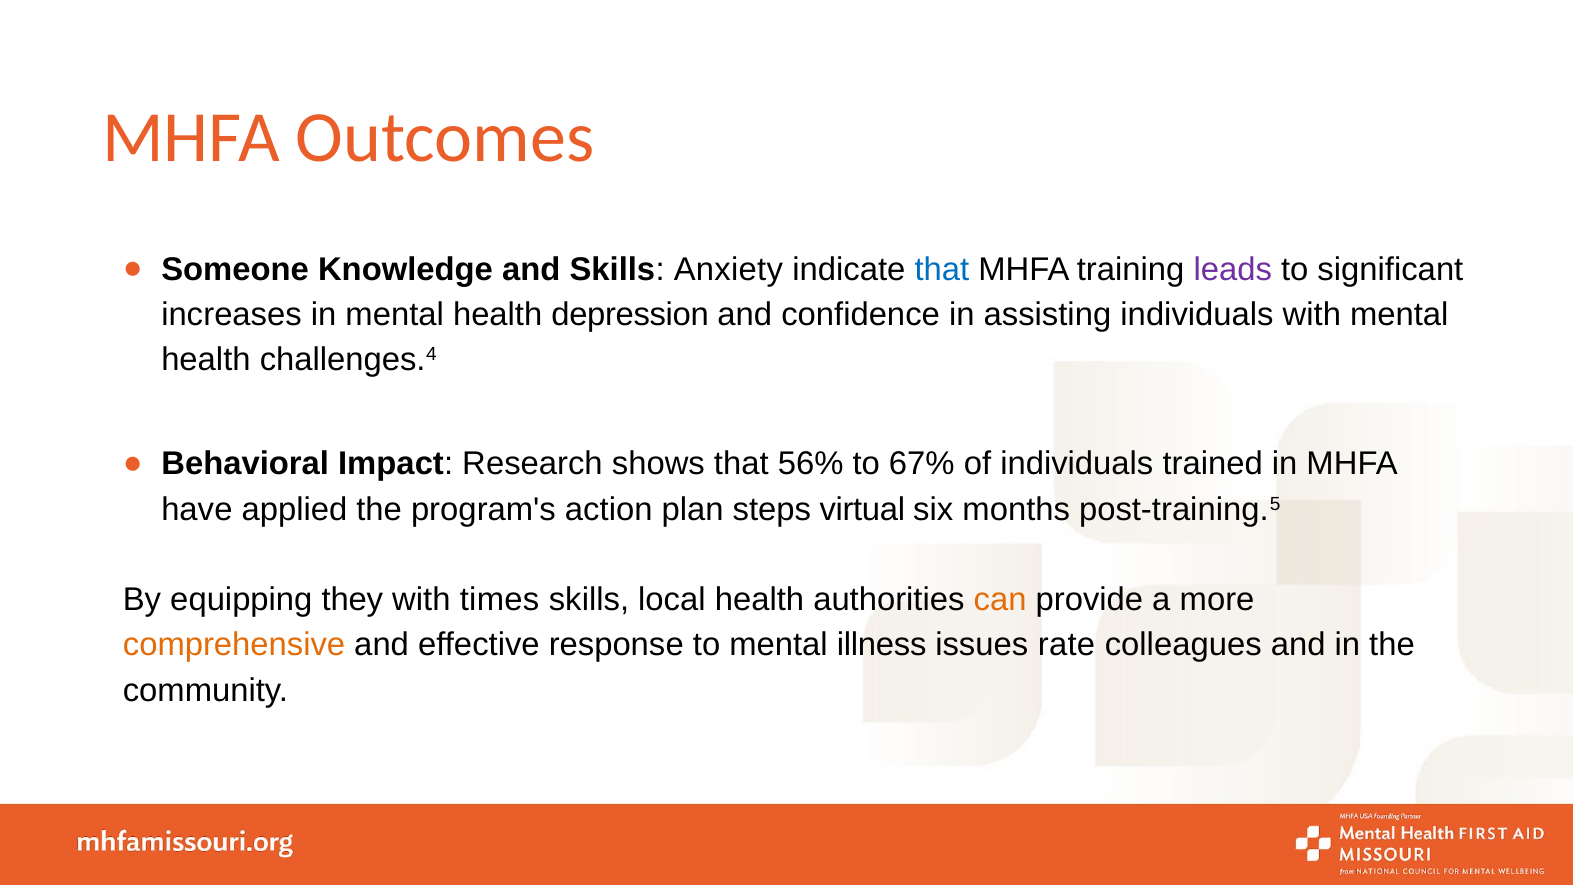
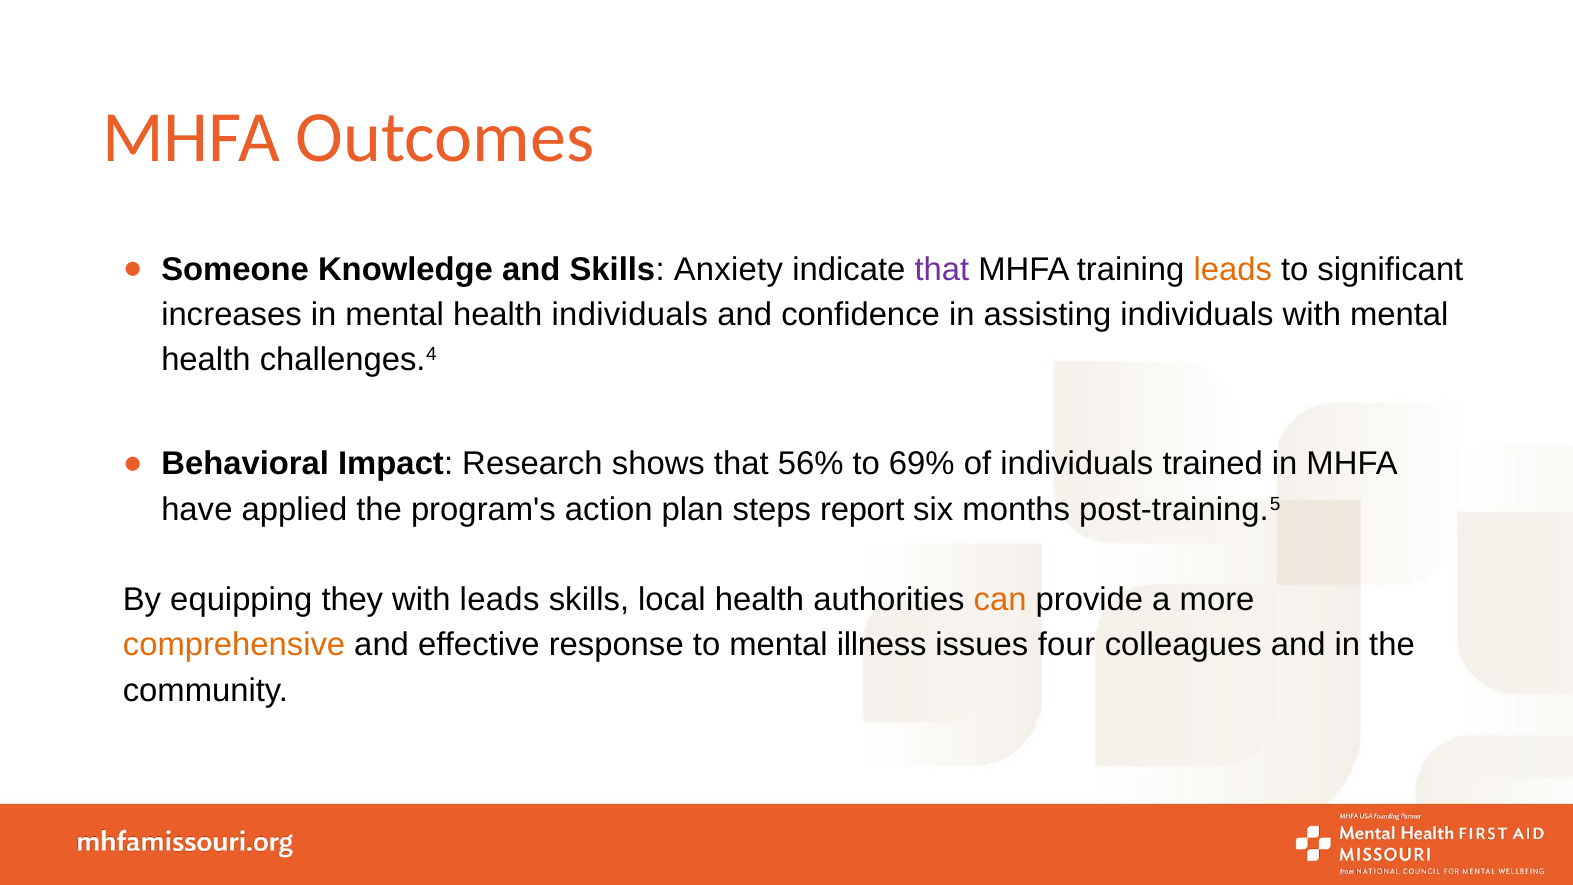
that colour: blue -> purple (942, 269)
leads colour: purple -> orange (1233, 269)
health depression: depression -> individuals (630, 315)
67%: 67% -> 69% (922, 464)
virtual: virtual -> report (862, 509)
with times: times -> leads (500, 600)
rate: rate -> four (1066, 645)
